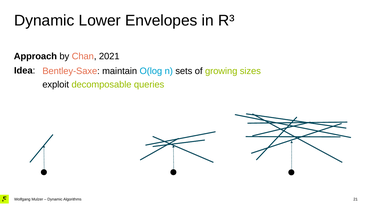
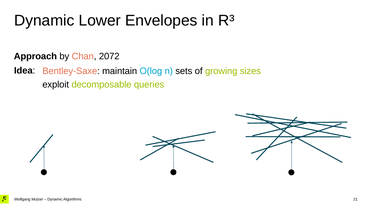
2021: 2021 -> 2072 (109, 56)
